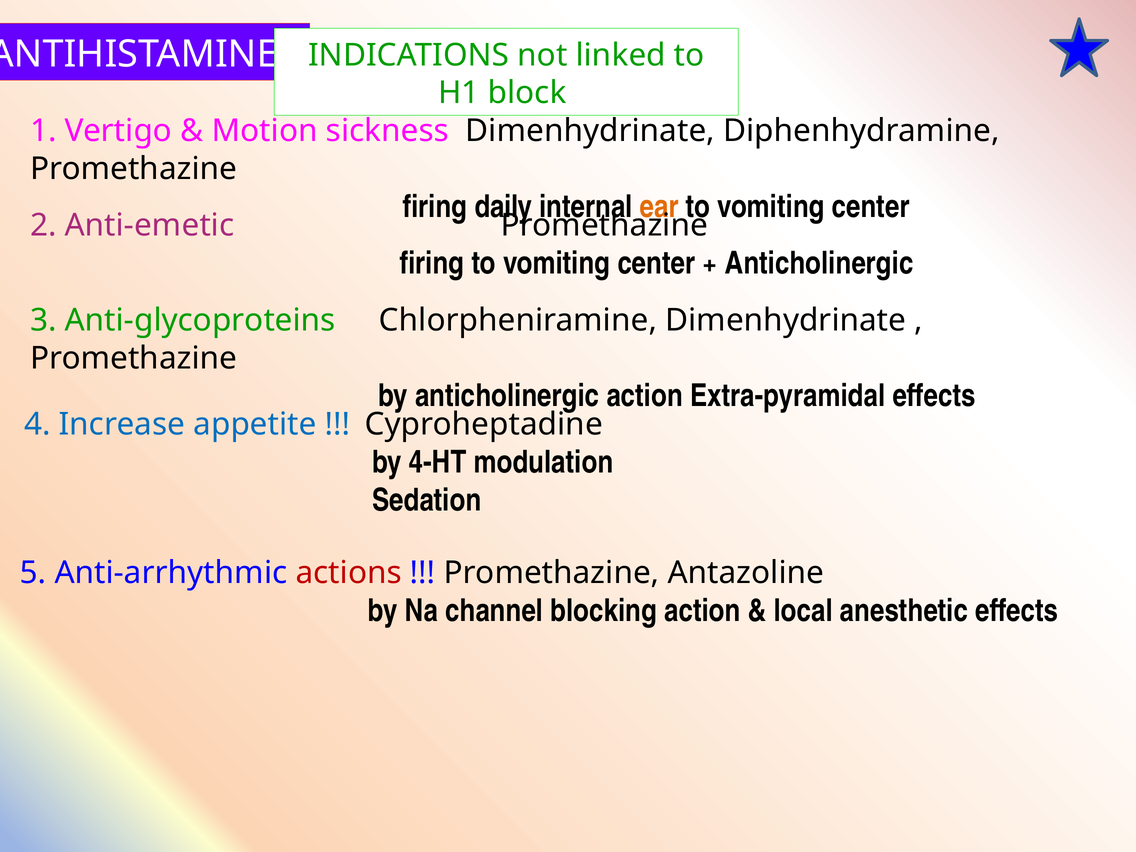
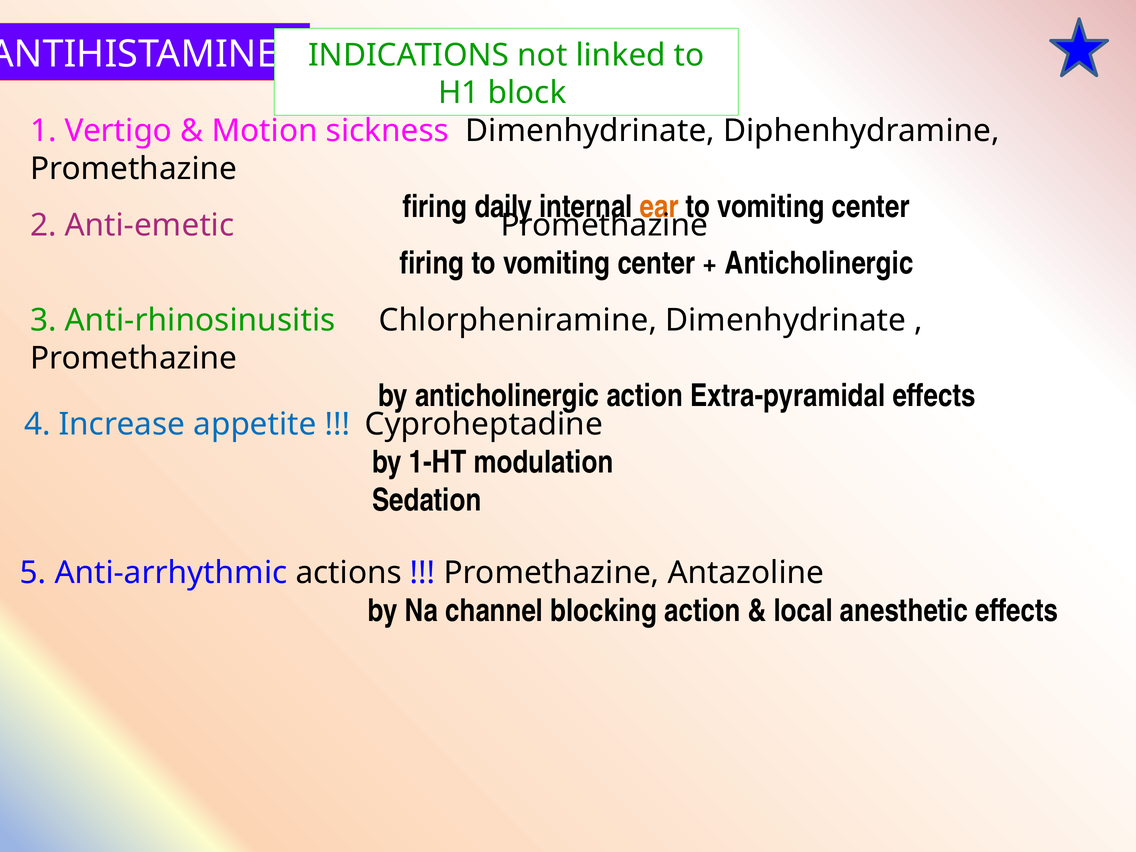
Anti-glycoproteins: Anti-glycoproteins -> Anti-rhinosinusitis (200, 320)
4-HT: 4-HT -> 1-HT (438, 462)
actions colour: red -> black (349, 573)
